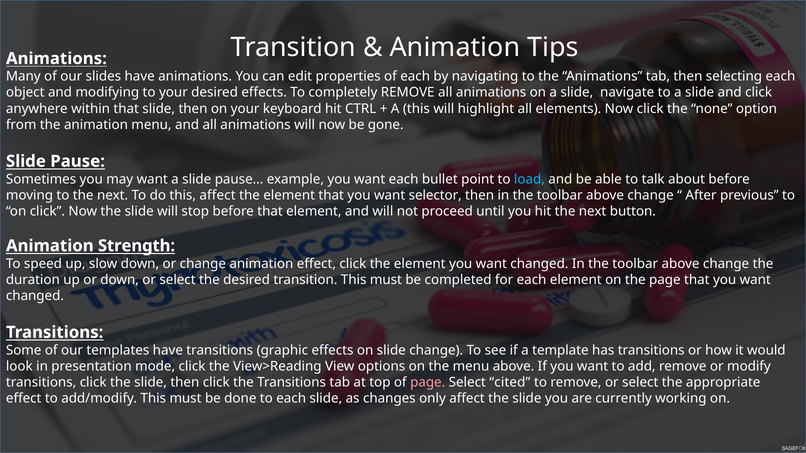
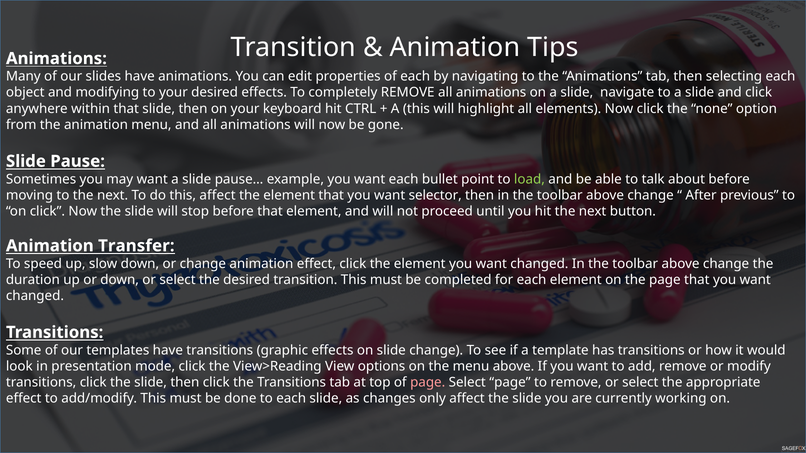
load colour: light blue -> light green (529, 179)
Strength: Strength -> Transfer (136, 246)
Select cited: cited -> page (510, 383)
